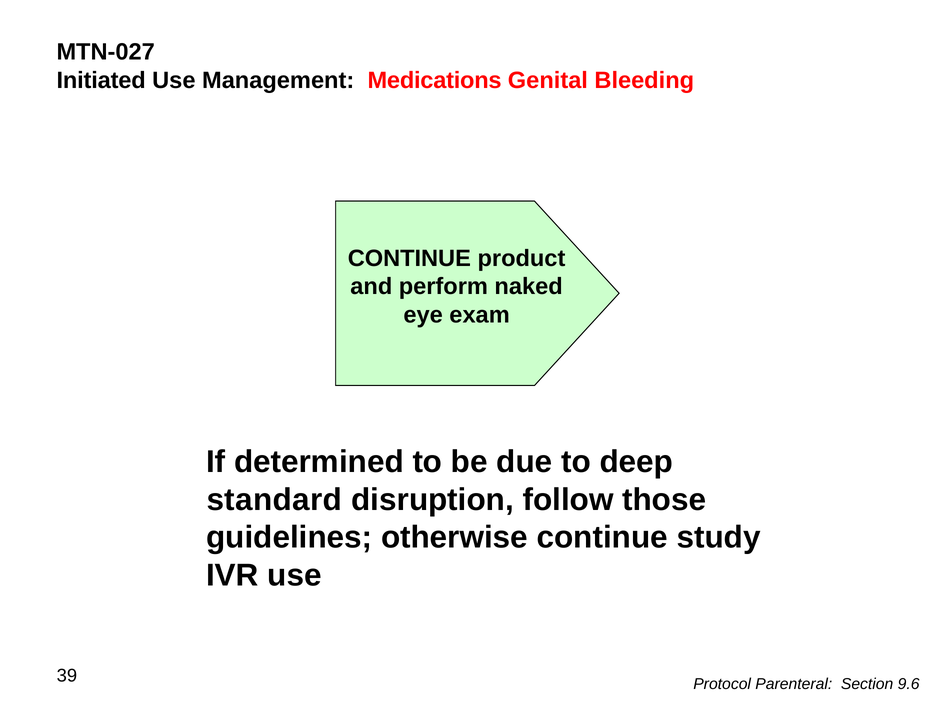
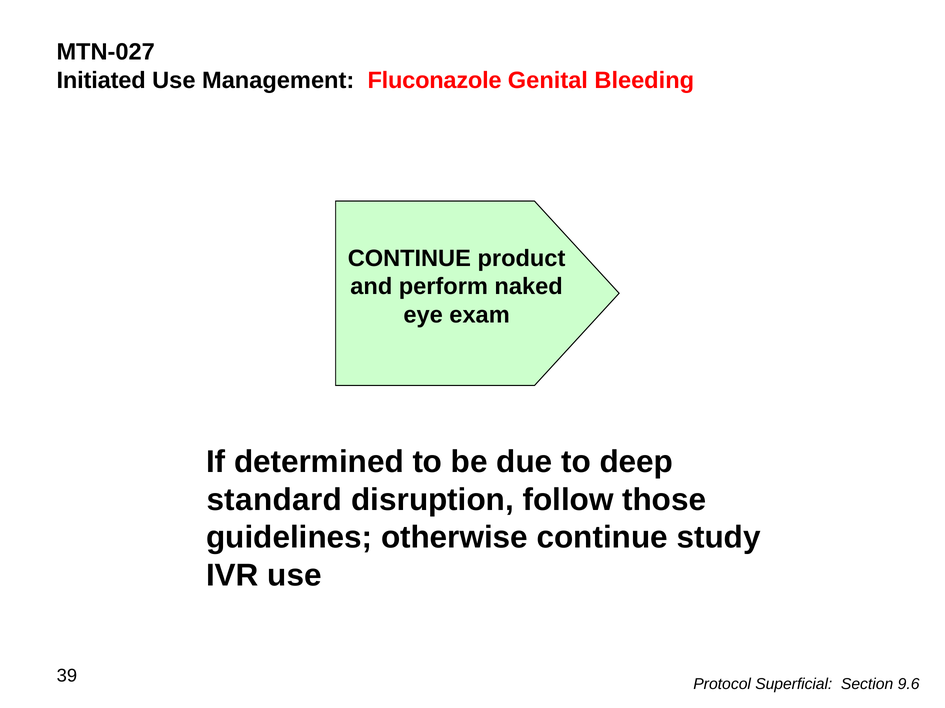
Medications: Medications -> Fluconazole (435, 80)
Parenteral: Parenteral -> Superficial (794, 685)
